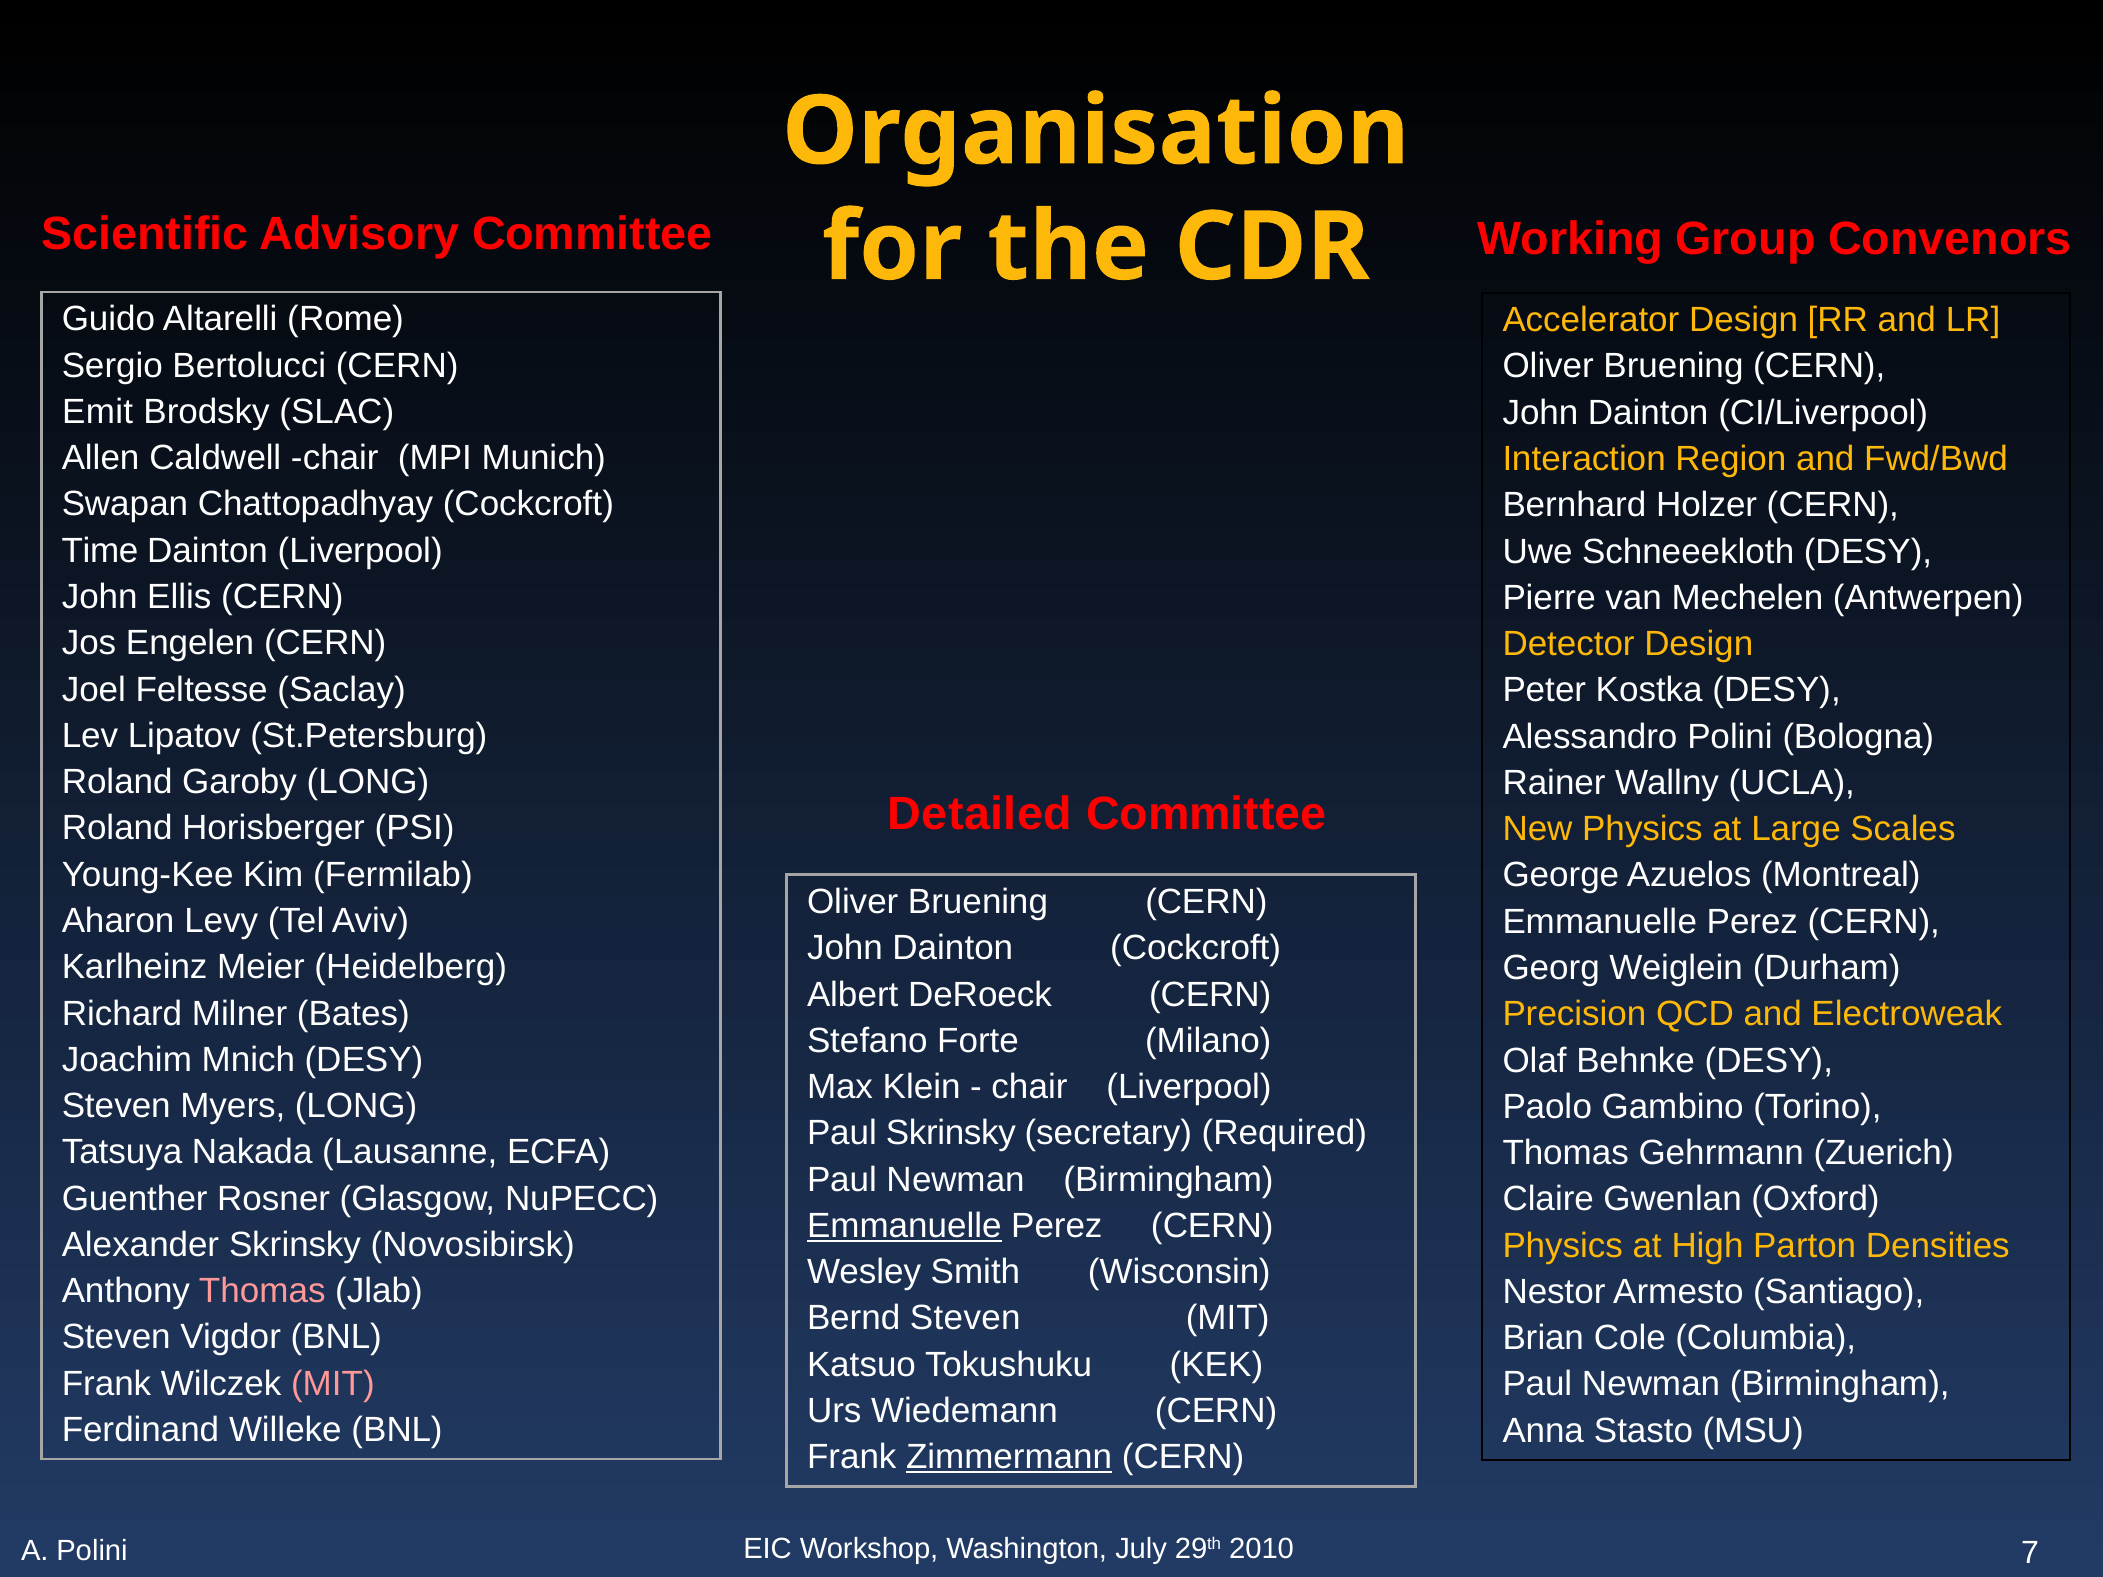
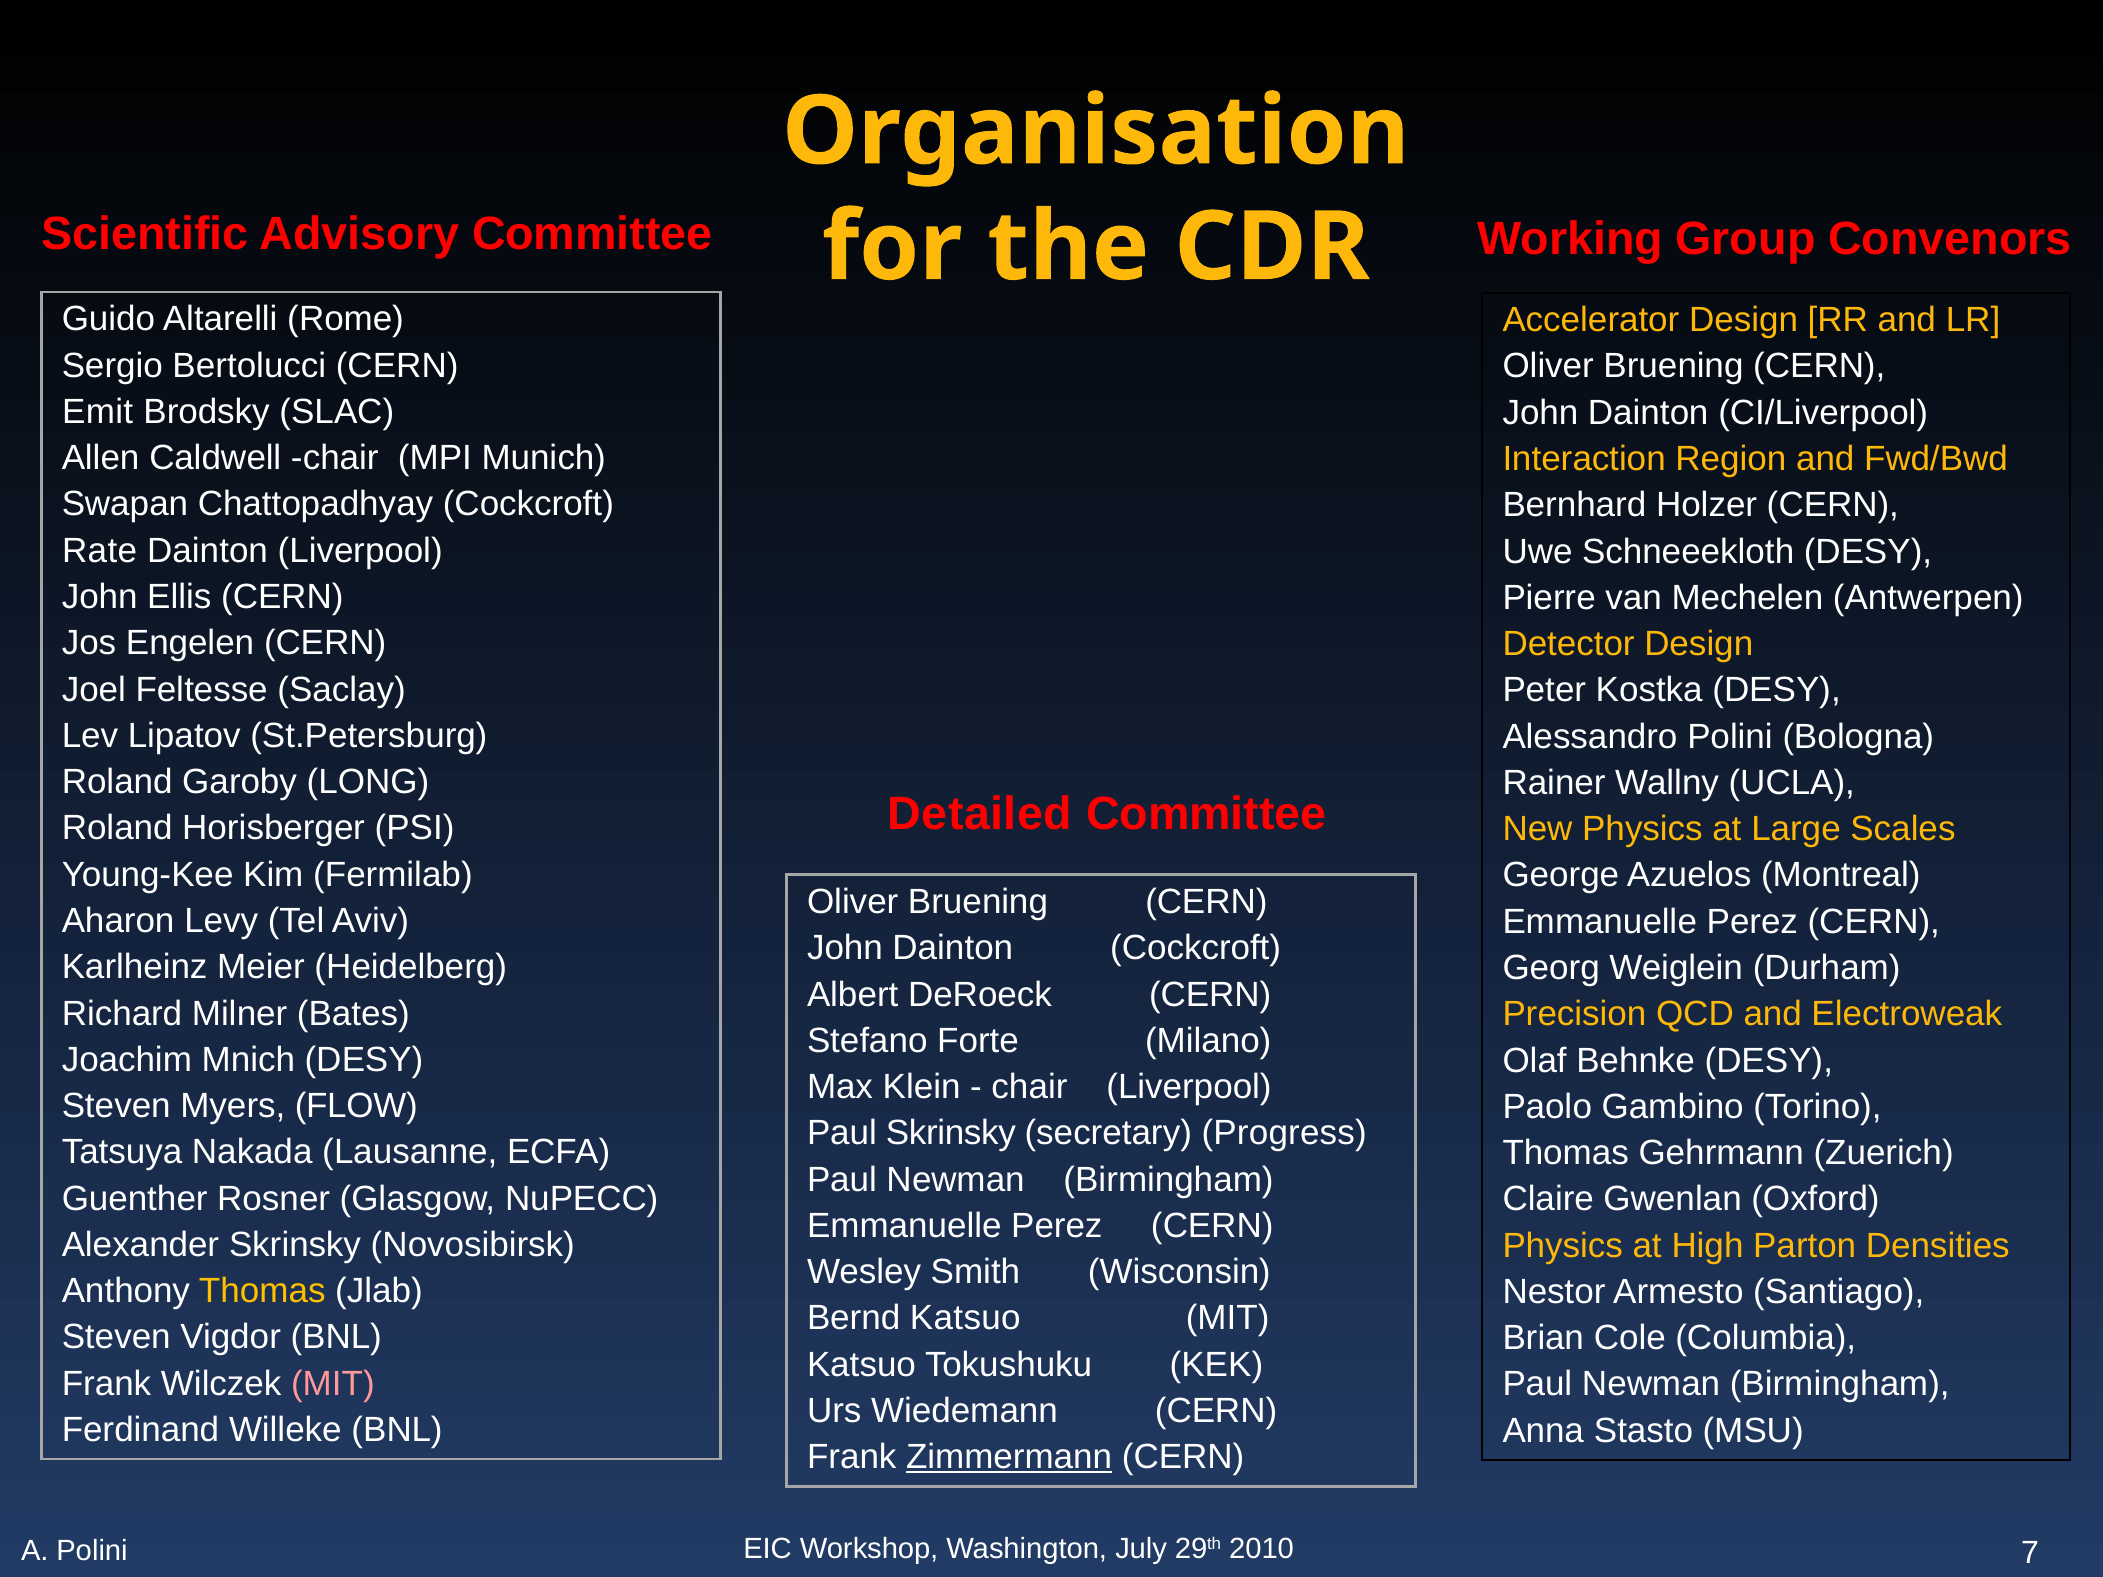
Time: Time -> Rate (100, 551)
Myers LONG: LONG -> FLOW (356, 1106)
Required: Required -> Progress (1284, 1133)
Emmanuelle underline: present -> none (904, 1226)
Thomas colour: pink -> yellow (262, 1291)
Bernd Steven: Steven -> Katsuo (965, 1319)
